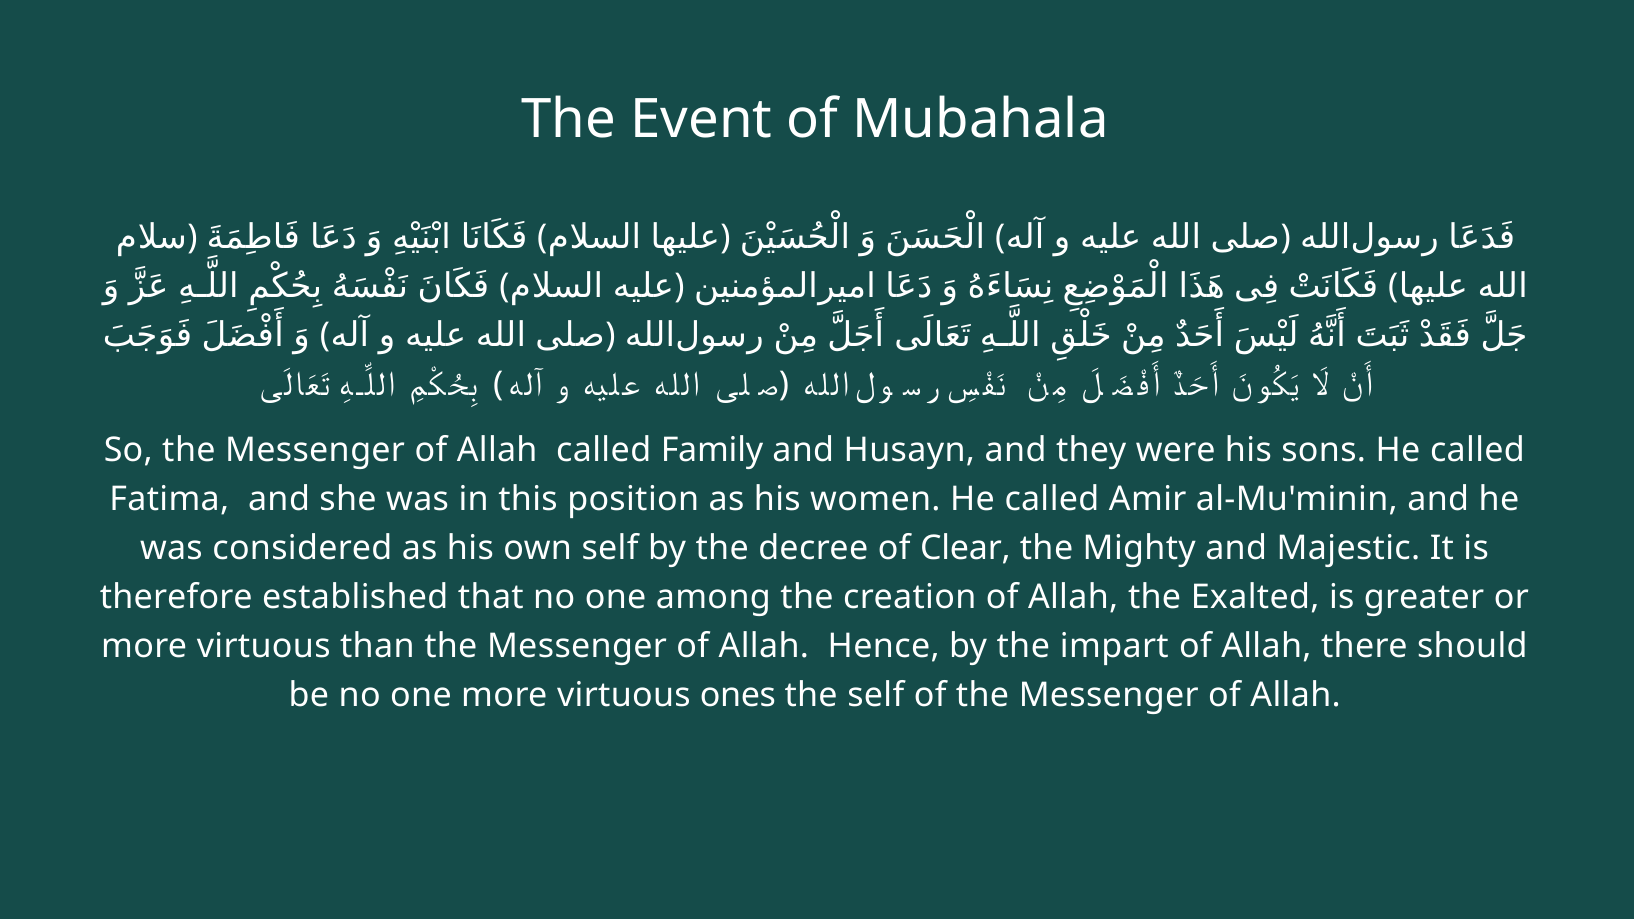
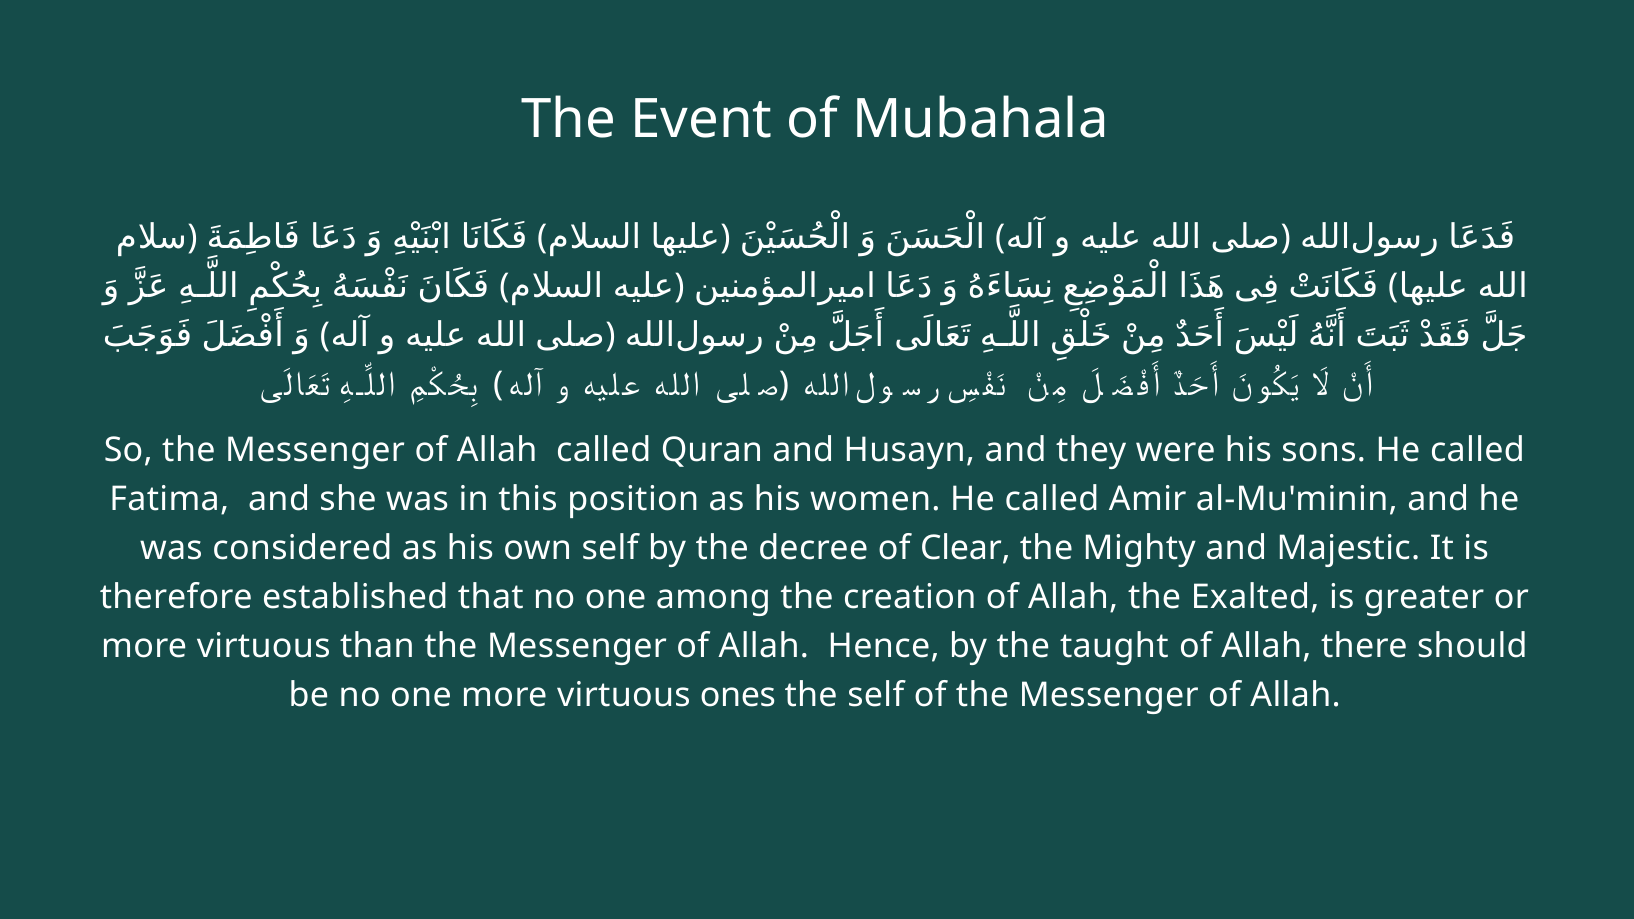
Family: Family -> Quran (712, 450)
impart: impart -> taught (1114, 646)
